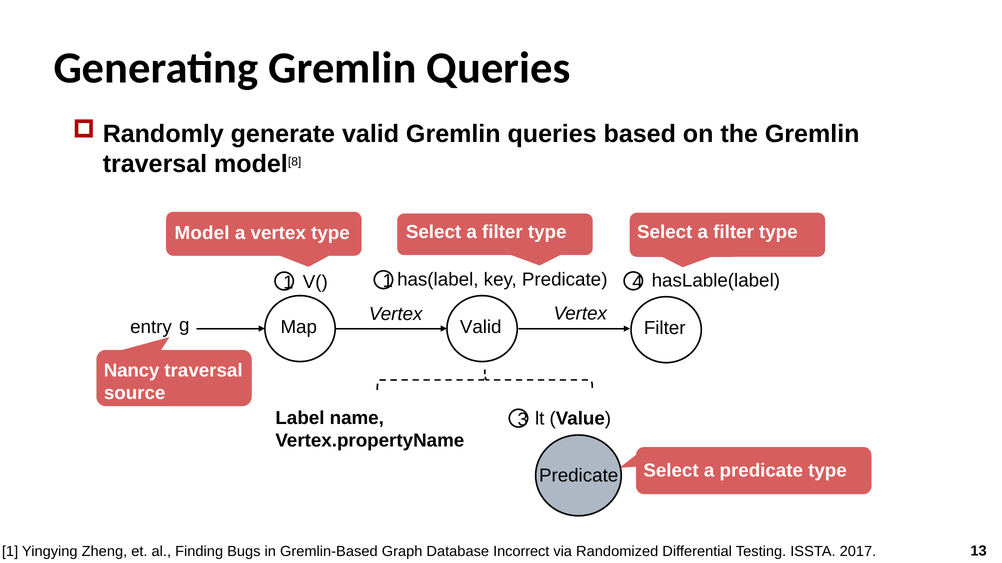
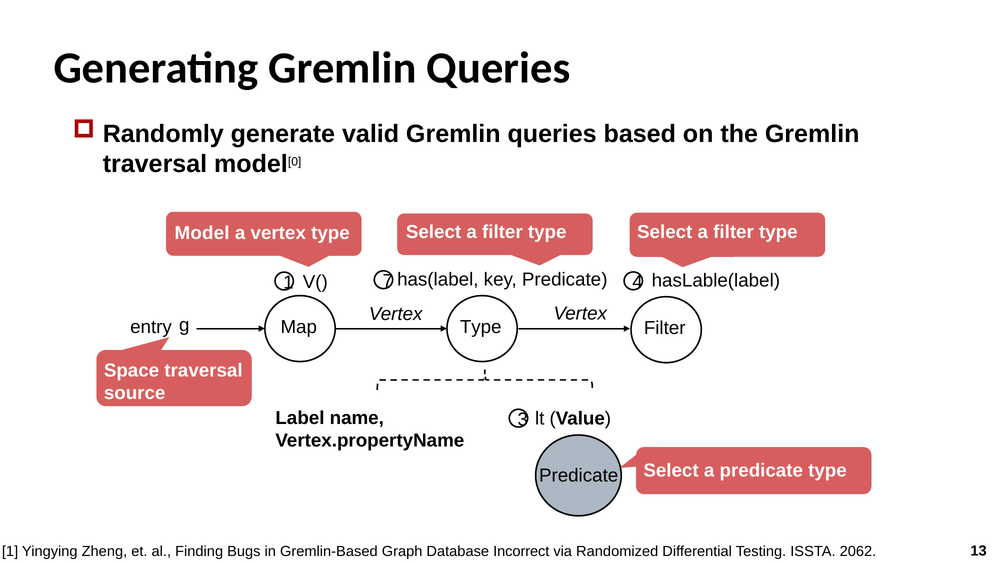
8: 8 -> 0 (295, 162)
1 1: 1 -> 7 (388, 281)
Map Valid: Valid -> Type (481, 327)
Nancy: Nancy -> Space (132, 371)
2017: 2017 -> 2062 (858, 552)
